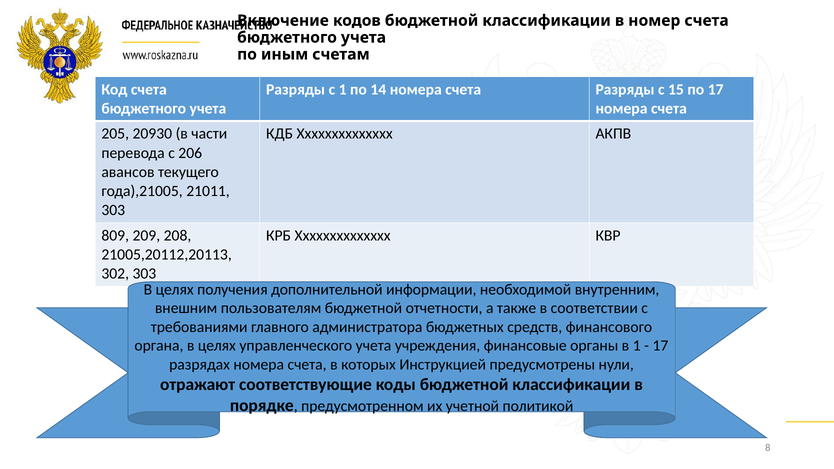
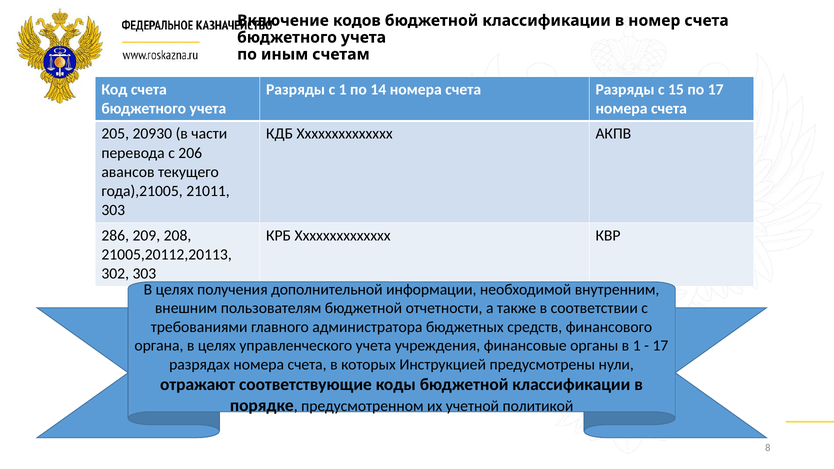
809: 809 -> 286 (115, 236)
